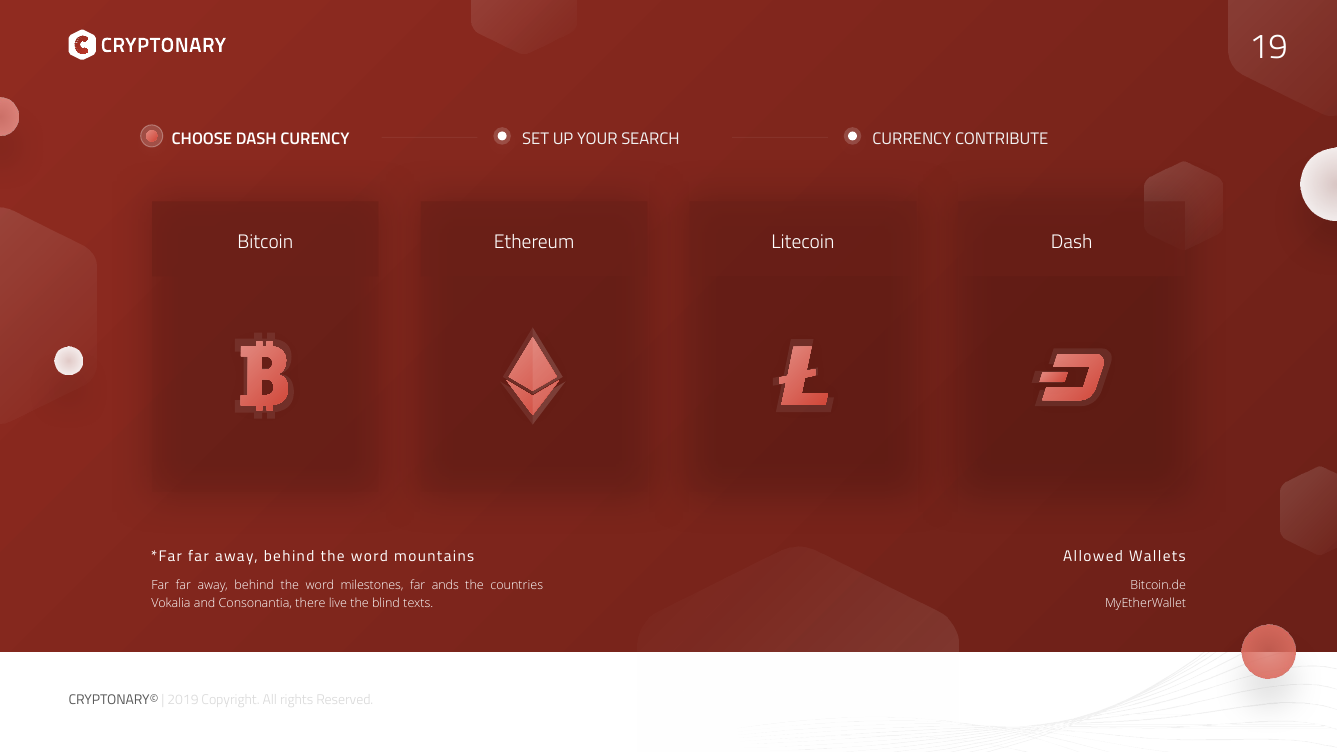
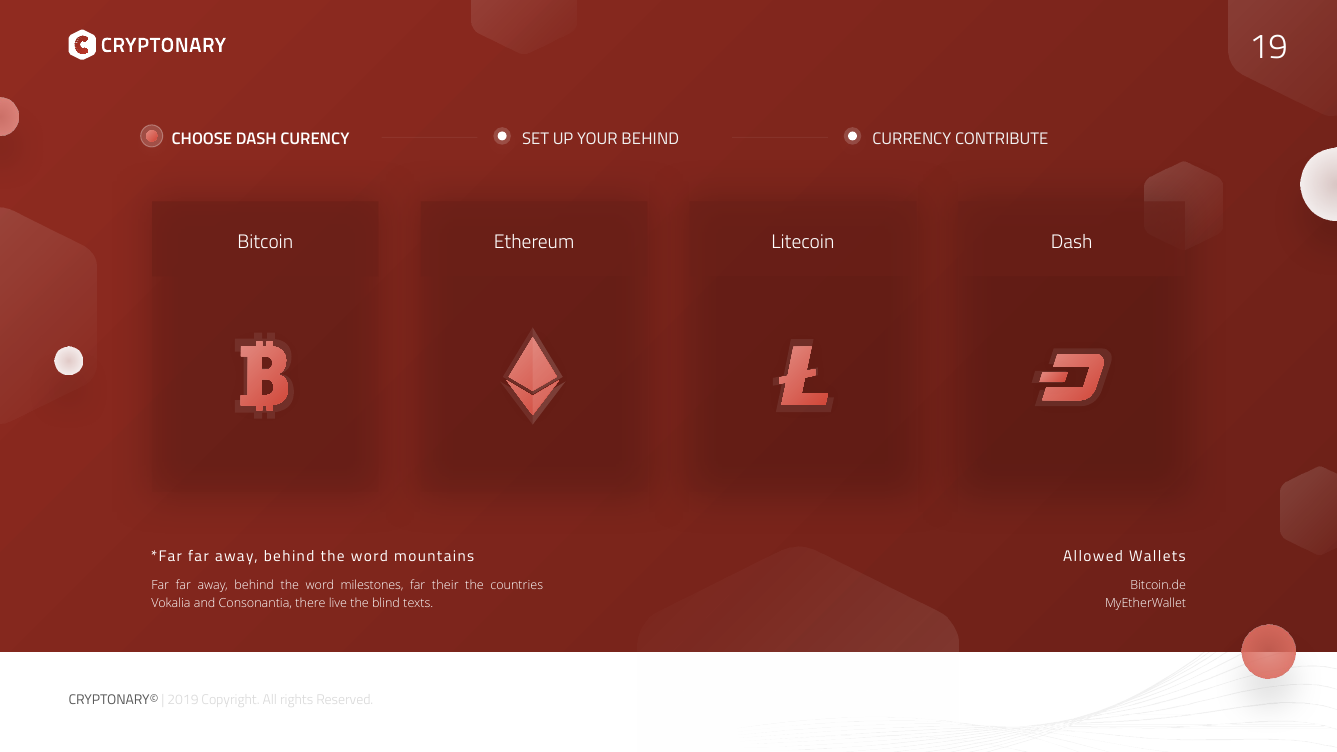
YOUR SEARCH: SEARCH -> BEHIND (650, 139)
ands: ands -> their (445, 586)
